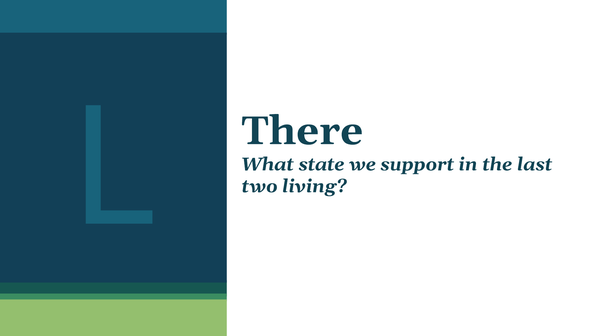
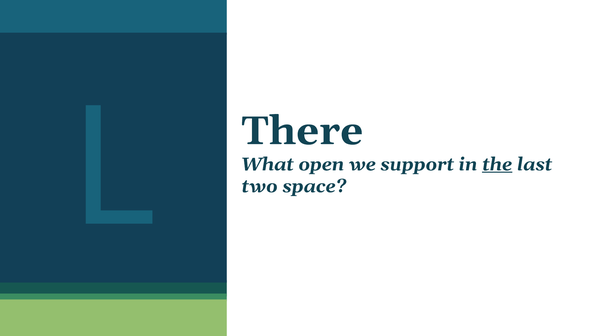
state: state -> open (321, 164)
the underline: none -> present (497, 164)
living: living -> space (314, 186)
